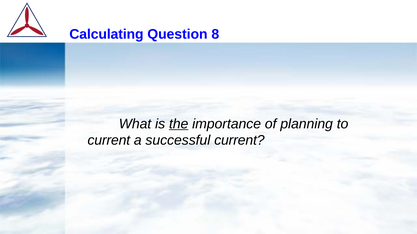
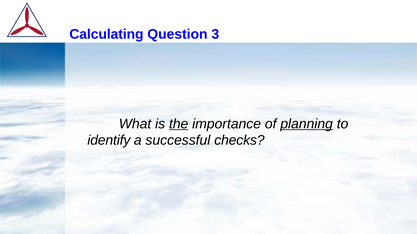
8: 8 -> 3 (215, 34)
planning underline: none -> present (307, 124)
current: current -> identify (109, 141)
successful current: current -> checks (239, 141)
